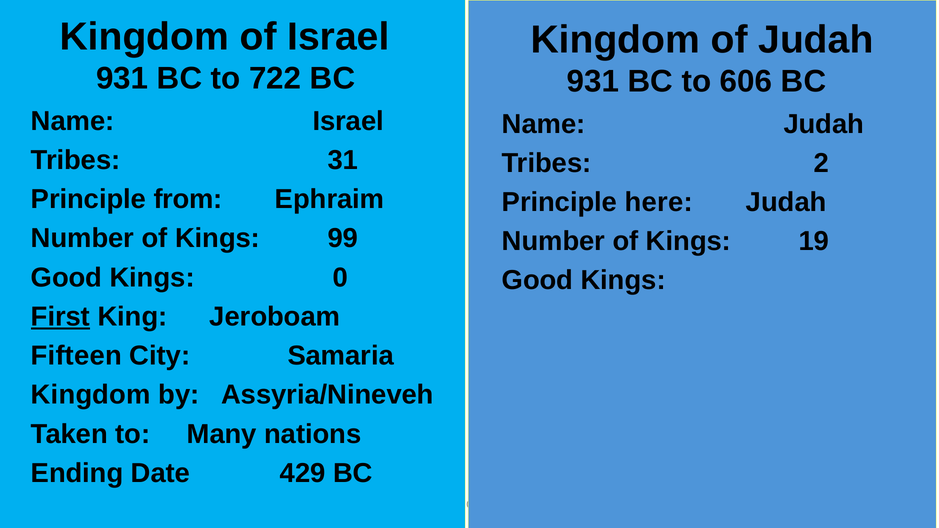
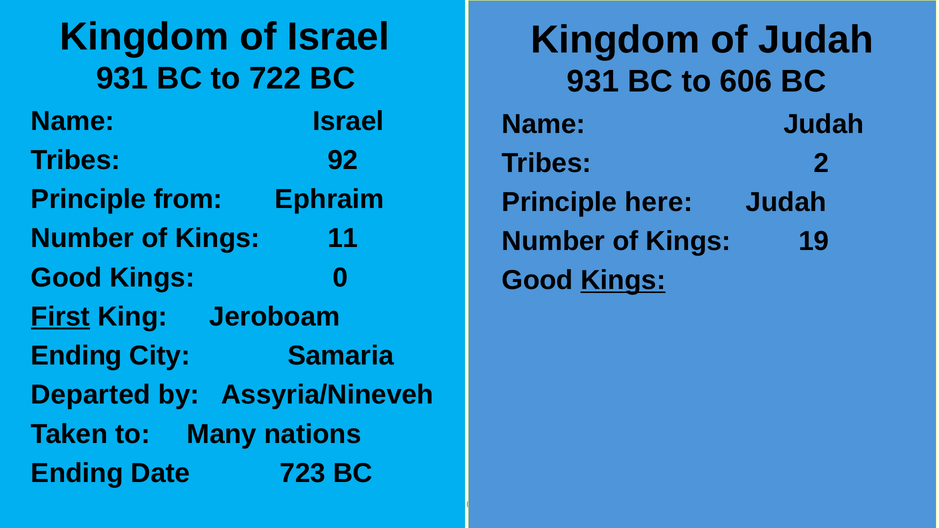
31: 31 -> 92 (343, 160)
99: 99 -> 11 (343, 239)
Kings underline: none -> present (623, 281)
Fifteen: Fifteen -> Ending (77, 356)
Kingdom: Kingdom -> Departed (91, 395)
429: 429 -> 723 (303, 473)
